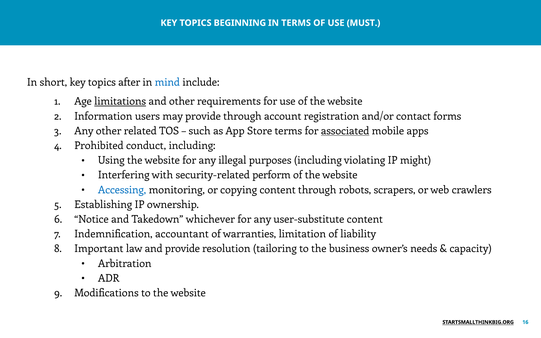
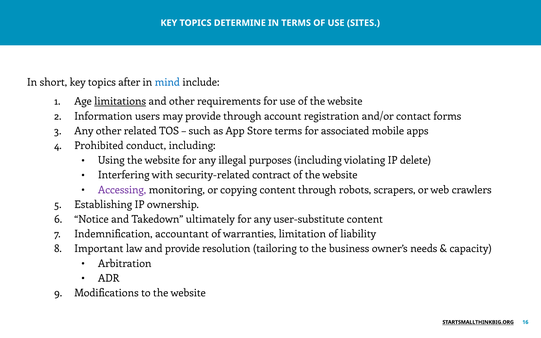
BEGINNING: BEGINNING -> DETERMINE (240, 23)
MUST: MUST -> SITES (363, 23)
associated underline: present -> none (345, 131)
might: might -> delete (416, 160)
perform: perform -> contract (271, 175)
Accessing colour: blue -> purple (122, 190)
whichever: whichever -> ultimately (210, 219)
